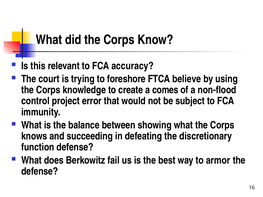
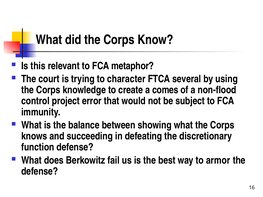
accuracy: accuracy -> metaphor (133, 66)
foreshore: foreshore -> character (126, 79)
believe: believe -> several (187, 79)
